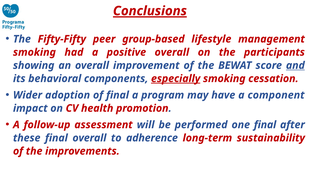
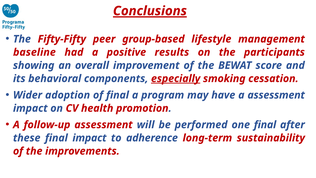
smoking: smoking -> baseline (34, 52)
positive overall: overall -> results (172, 52)
and underline: present -> none (295, 65)
a component: component -> assessment (276, 95)
final overall: overall -> impact (89, 138)
